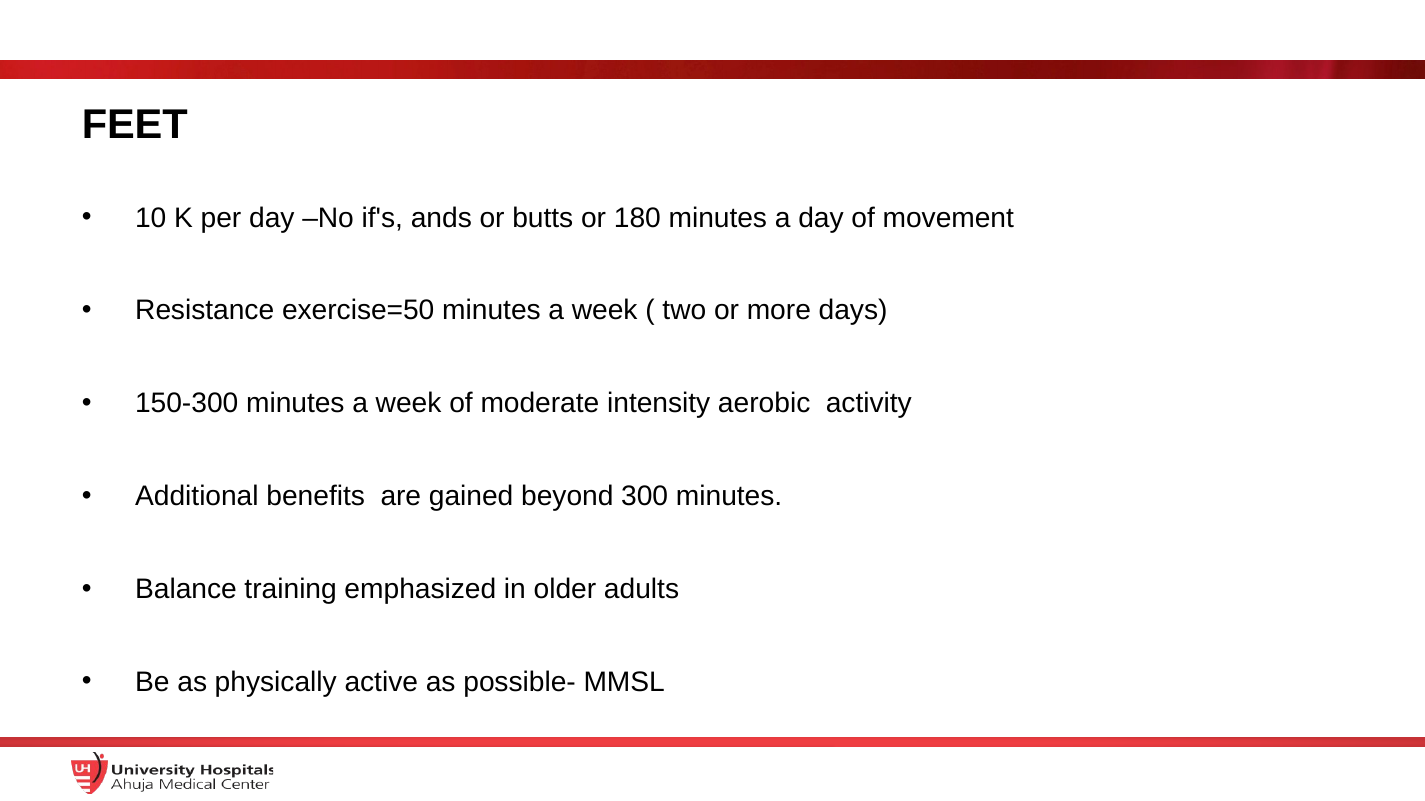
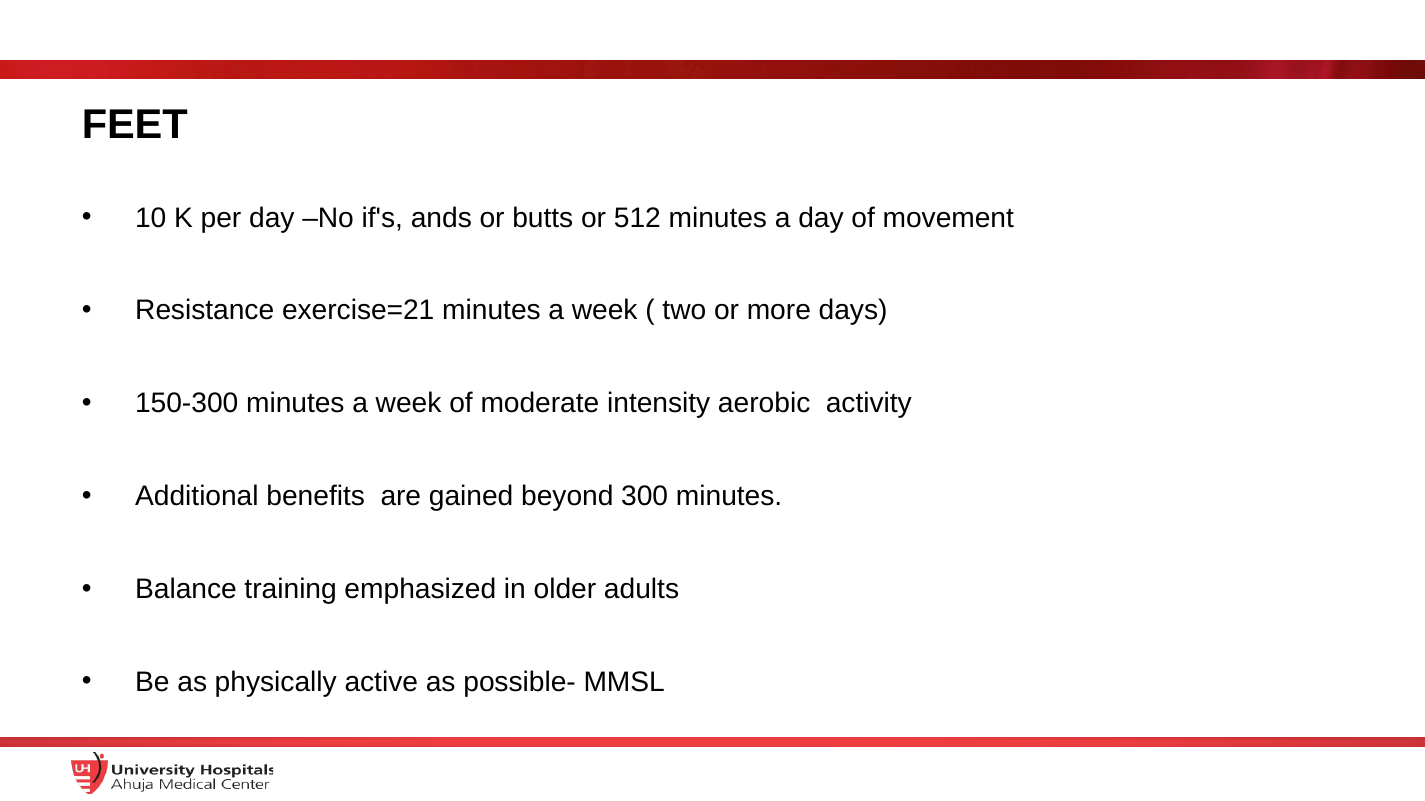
180: 180 -> 512 (637, 218)
exercise=50: exercise=50 -> exercise=21 (358, 311)
